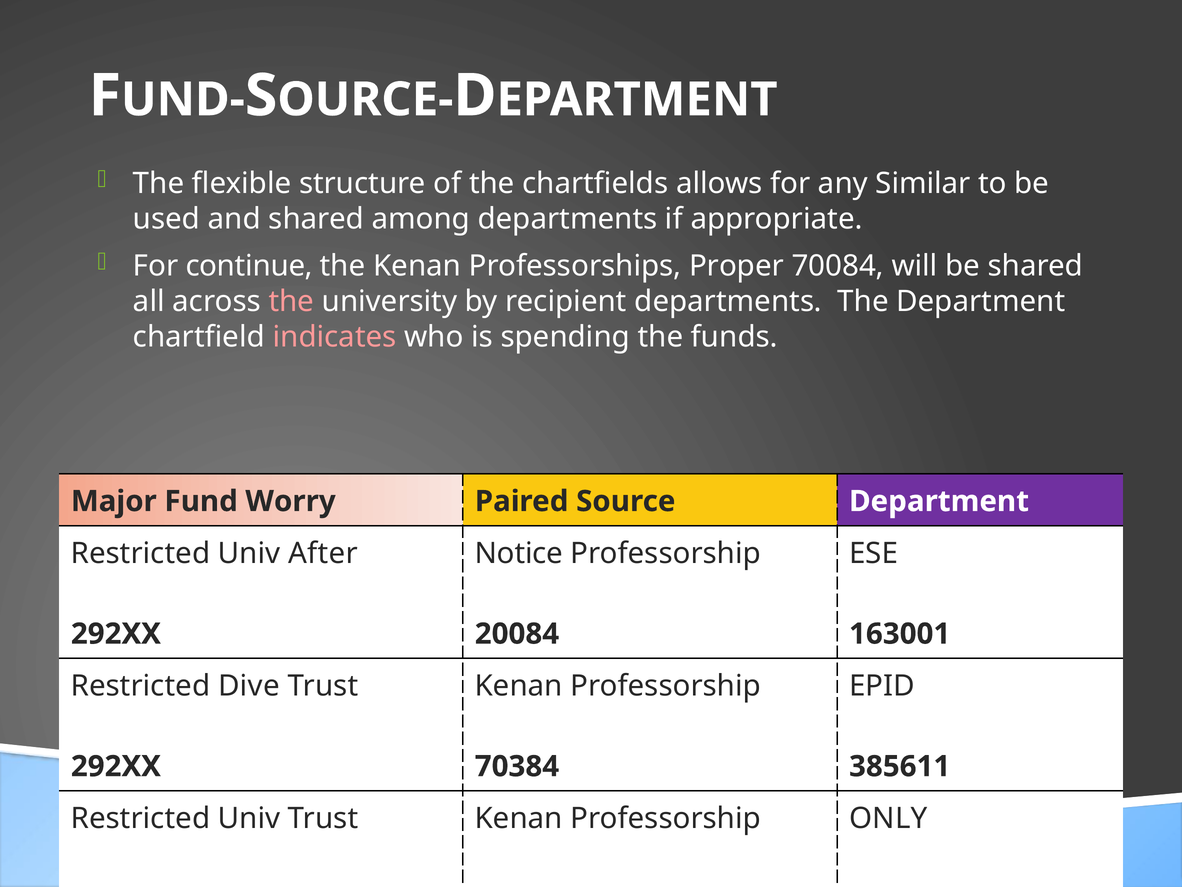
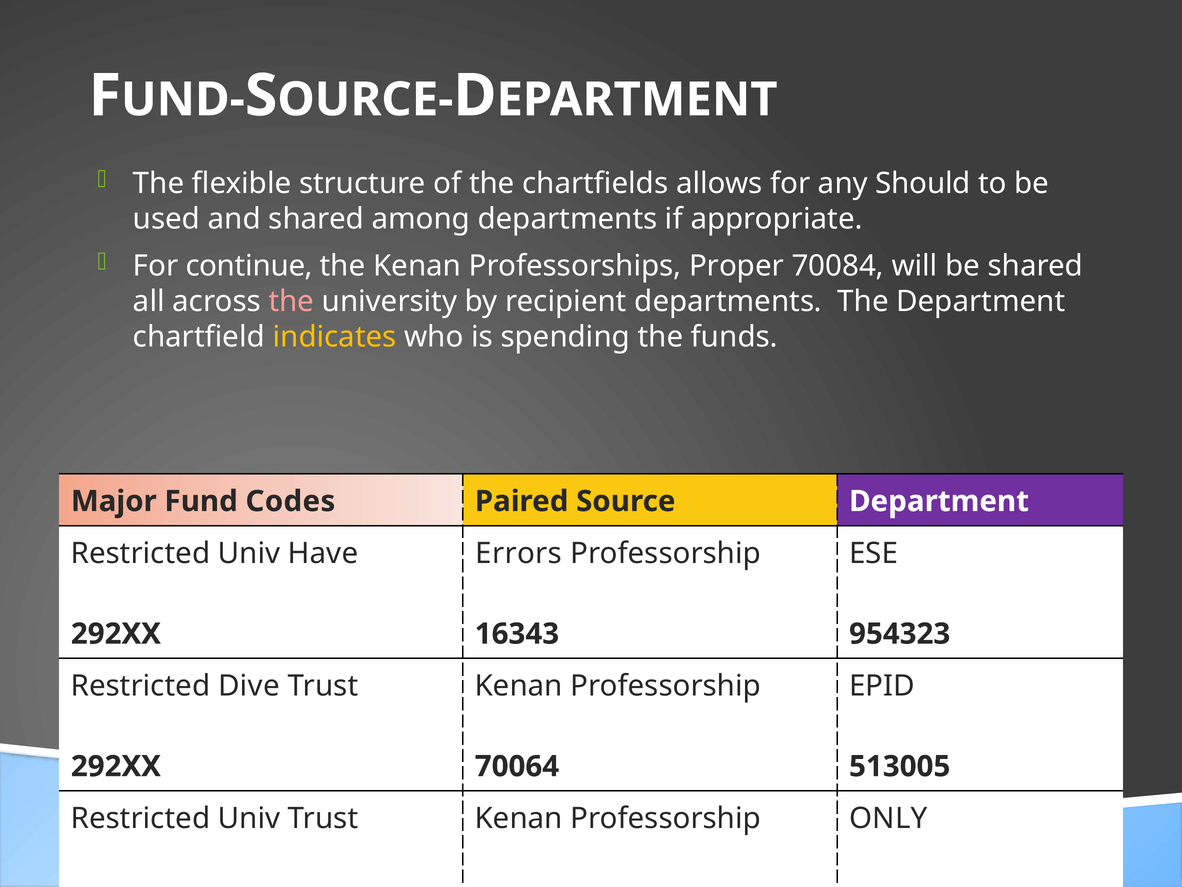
Similar: Similar -> Should (923, 183)
indicates colour: pink -> yellow (335, 337)
Worry: Worry -> Codes (290, 501)
After: After -> Have (323, 553)
Notice: Notice -> Errors (519, 553)
20084: 20084 -> 16343 (517, 634)
163001: 163001 -> 954323 (900, 634)
70384: 70384 -> 70064 (517, 766)
385611: 385611 -> 513005 (900, 766)
